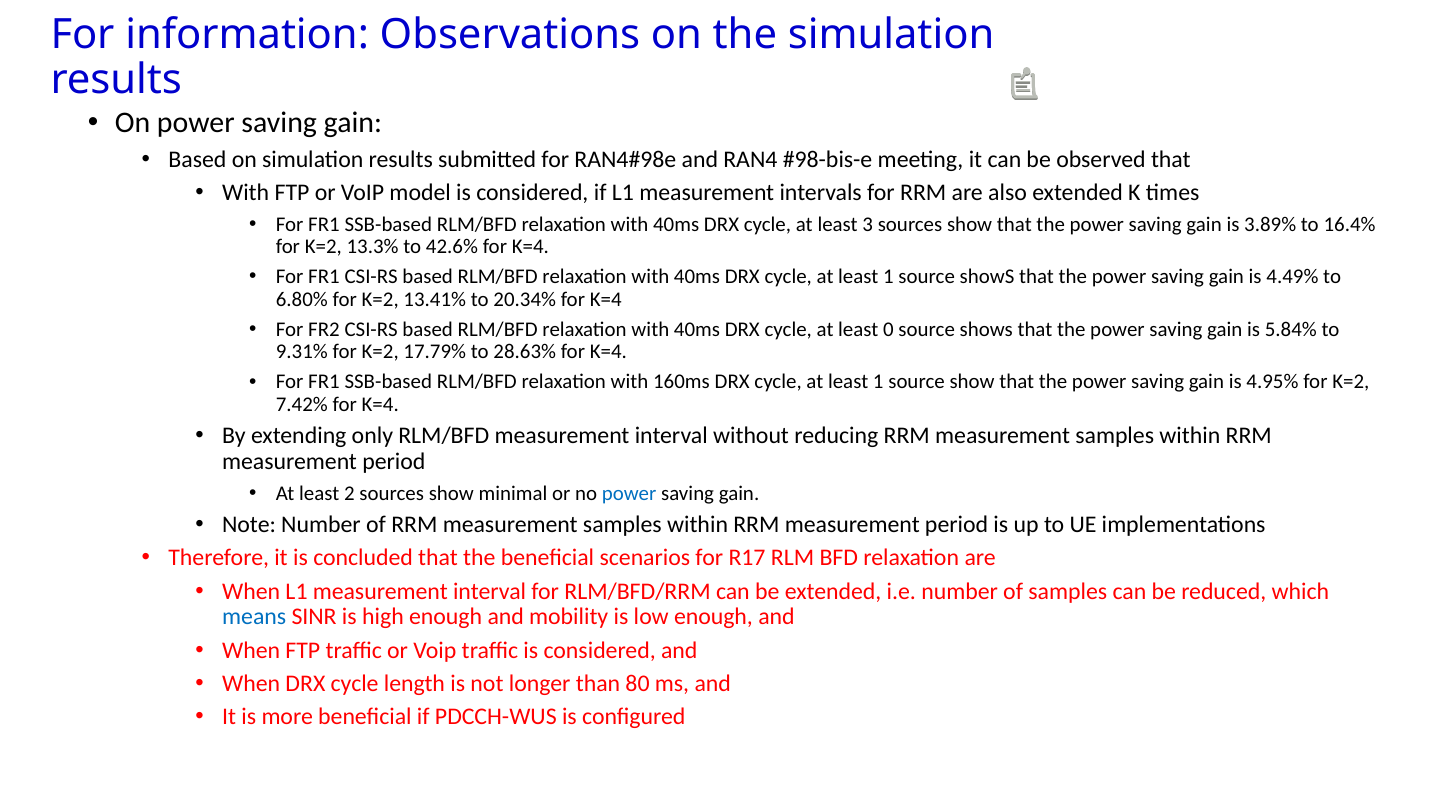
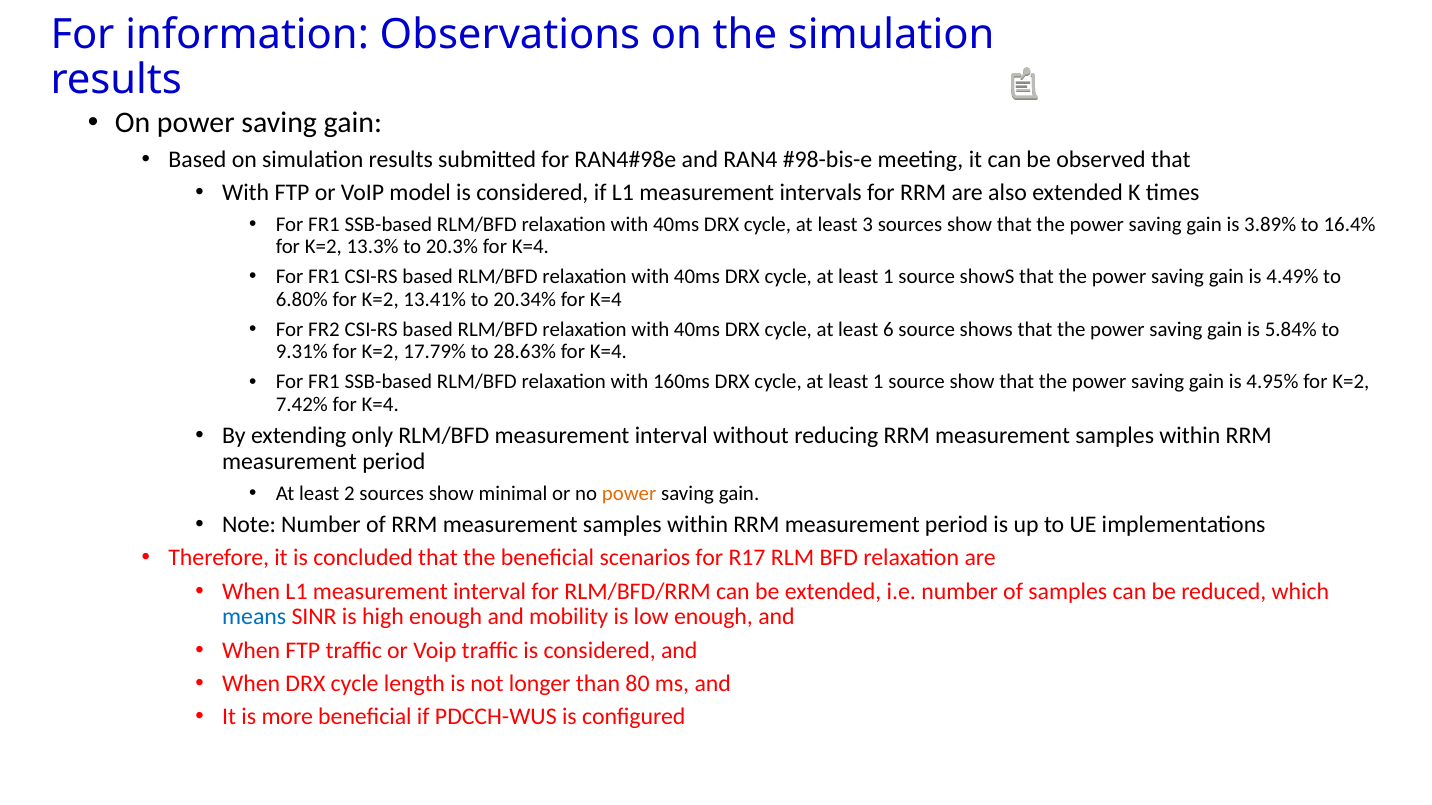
42.6%: 42.6% -> 20.3% (452, 247)
0: 0 -> 6 (889, 330)
power colour: blue -> orange (629, 494)
